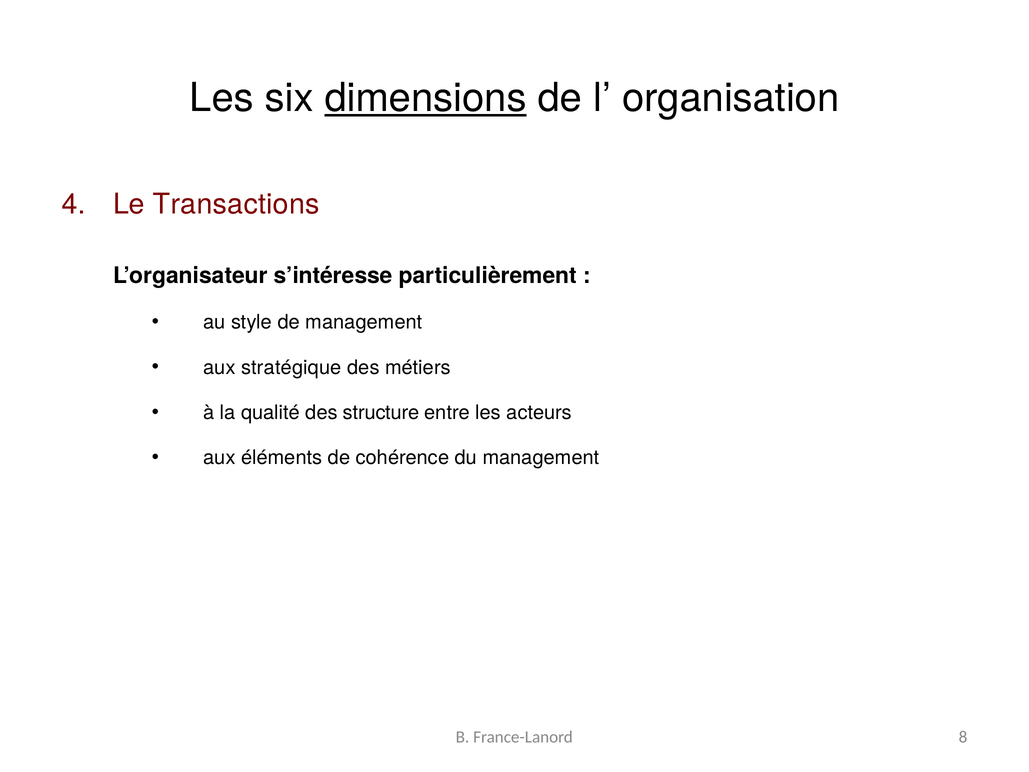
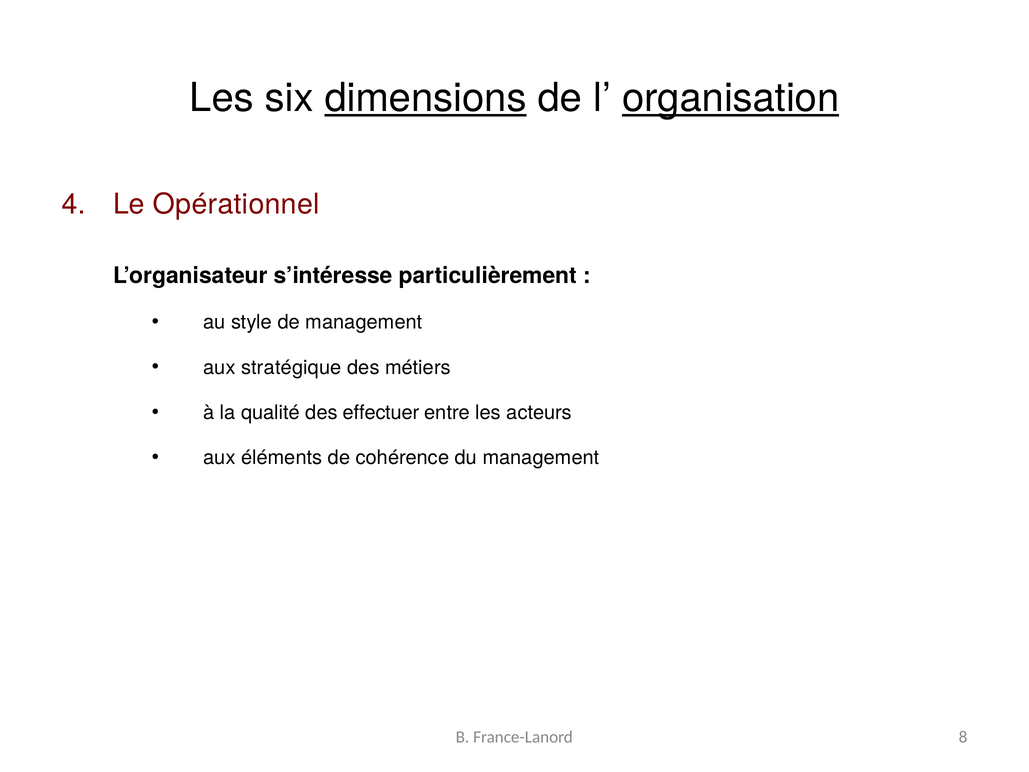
organisation underline: none -> present (731, 98)
Transactions: Transactions -> Opérationnel (236, 204)
structure: structure -> effectuer (381, 412)
